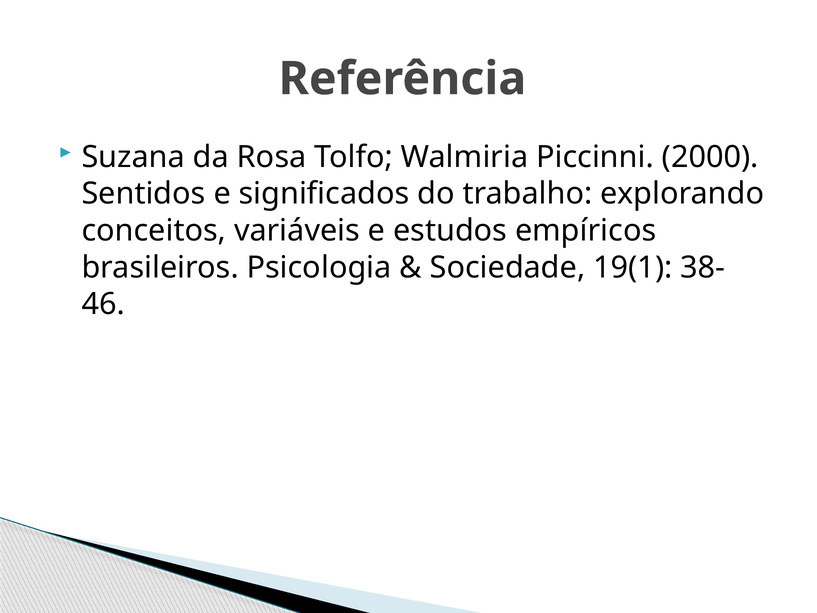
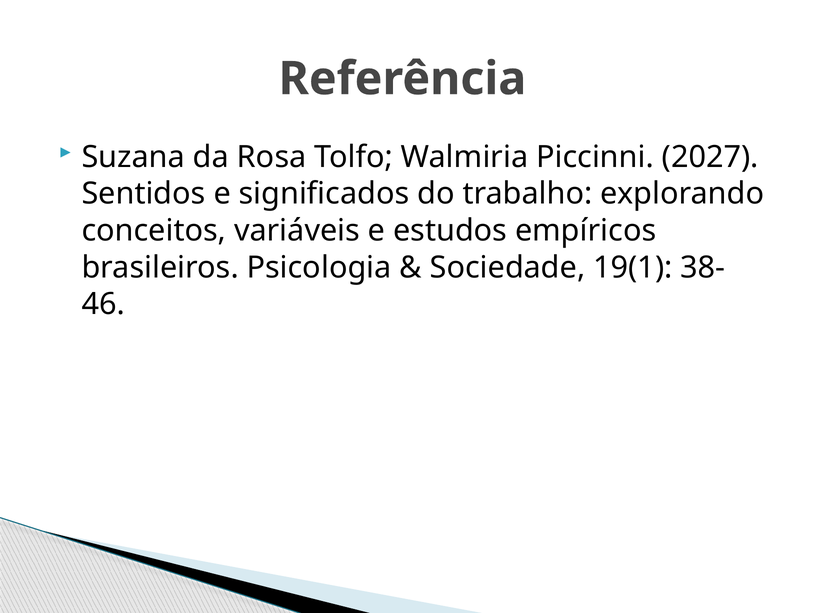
2000: 2000 -> 2027 (710, 157)
